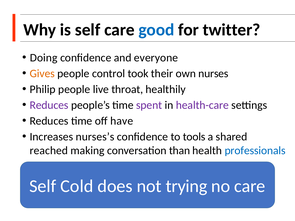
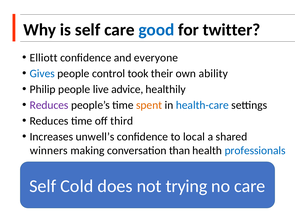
Doing: Doing -> Elliott (44, 58)
Gives colour: orange -> blue (42, 74)
nurses: nurses -> ability (213, 74)
throat: throat -> advice (127, 89)
spent colour: purple -> orange (149, 105)
health-care colour: purple -> blue (202, 105)
have: have -> third (122, 121)
nurses’s: nurses’s -> unwell’s (95, 137)
tools: tools -> local (194, 137)
reached: reached -> winners (49, 151)
